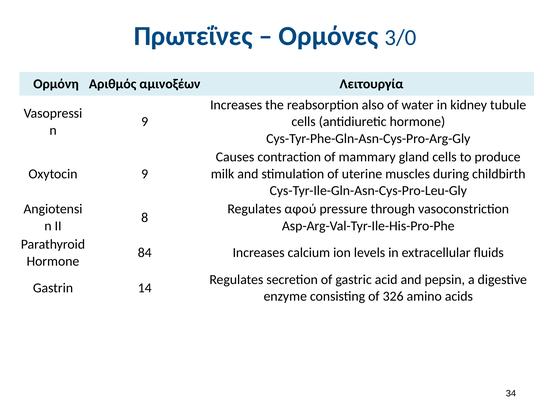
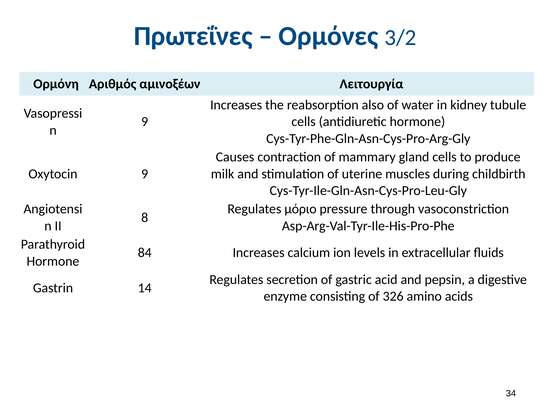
3/0: 3/0 -> 3/2 (401, 38)
αφού: αφού -> μόριο (301, 209)
